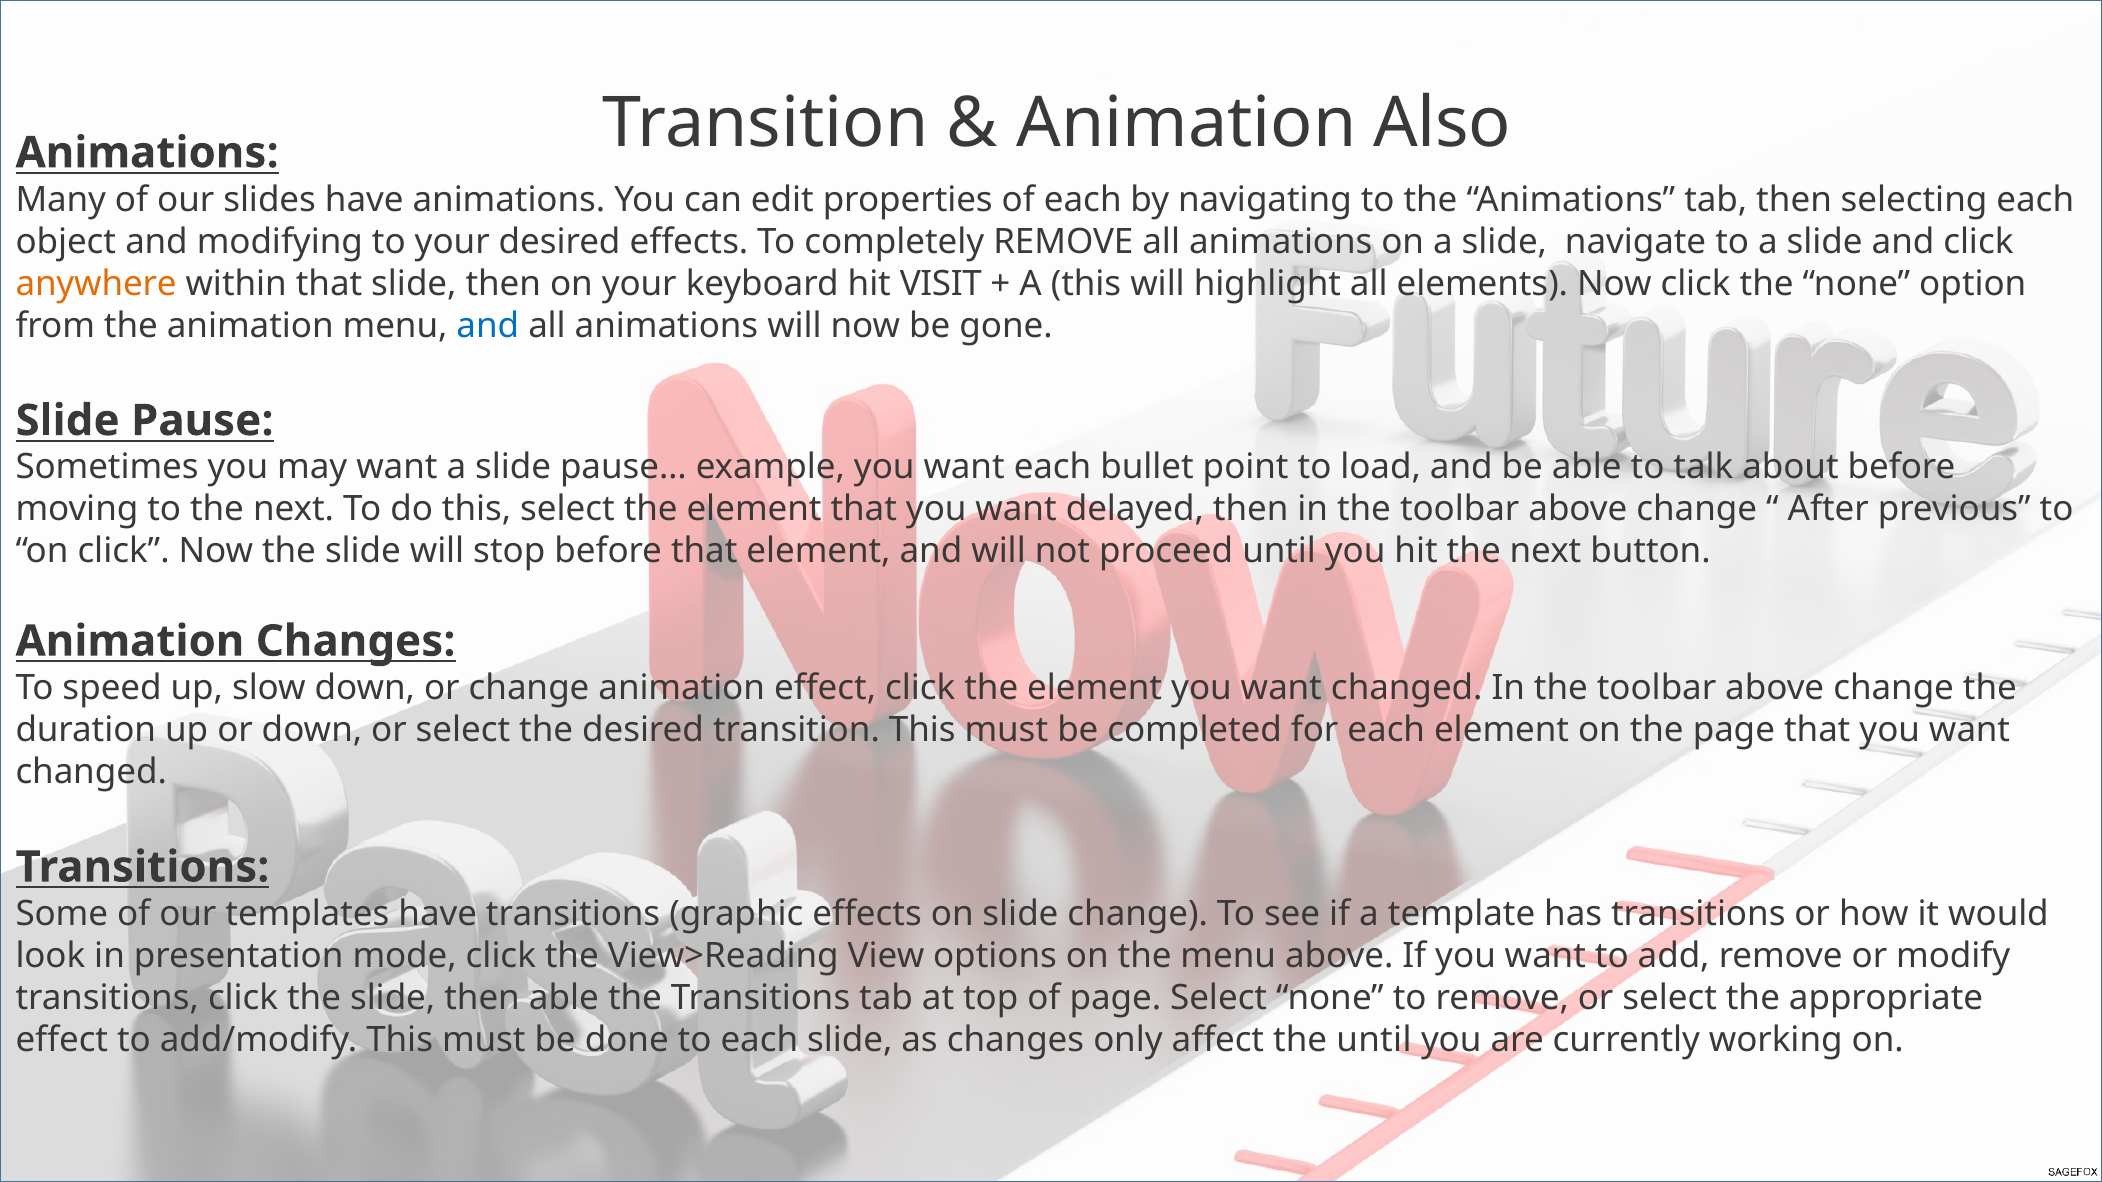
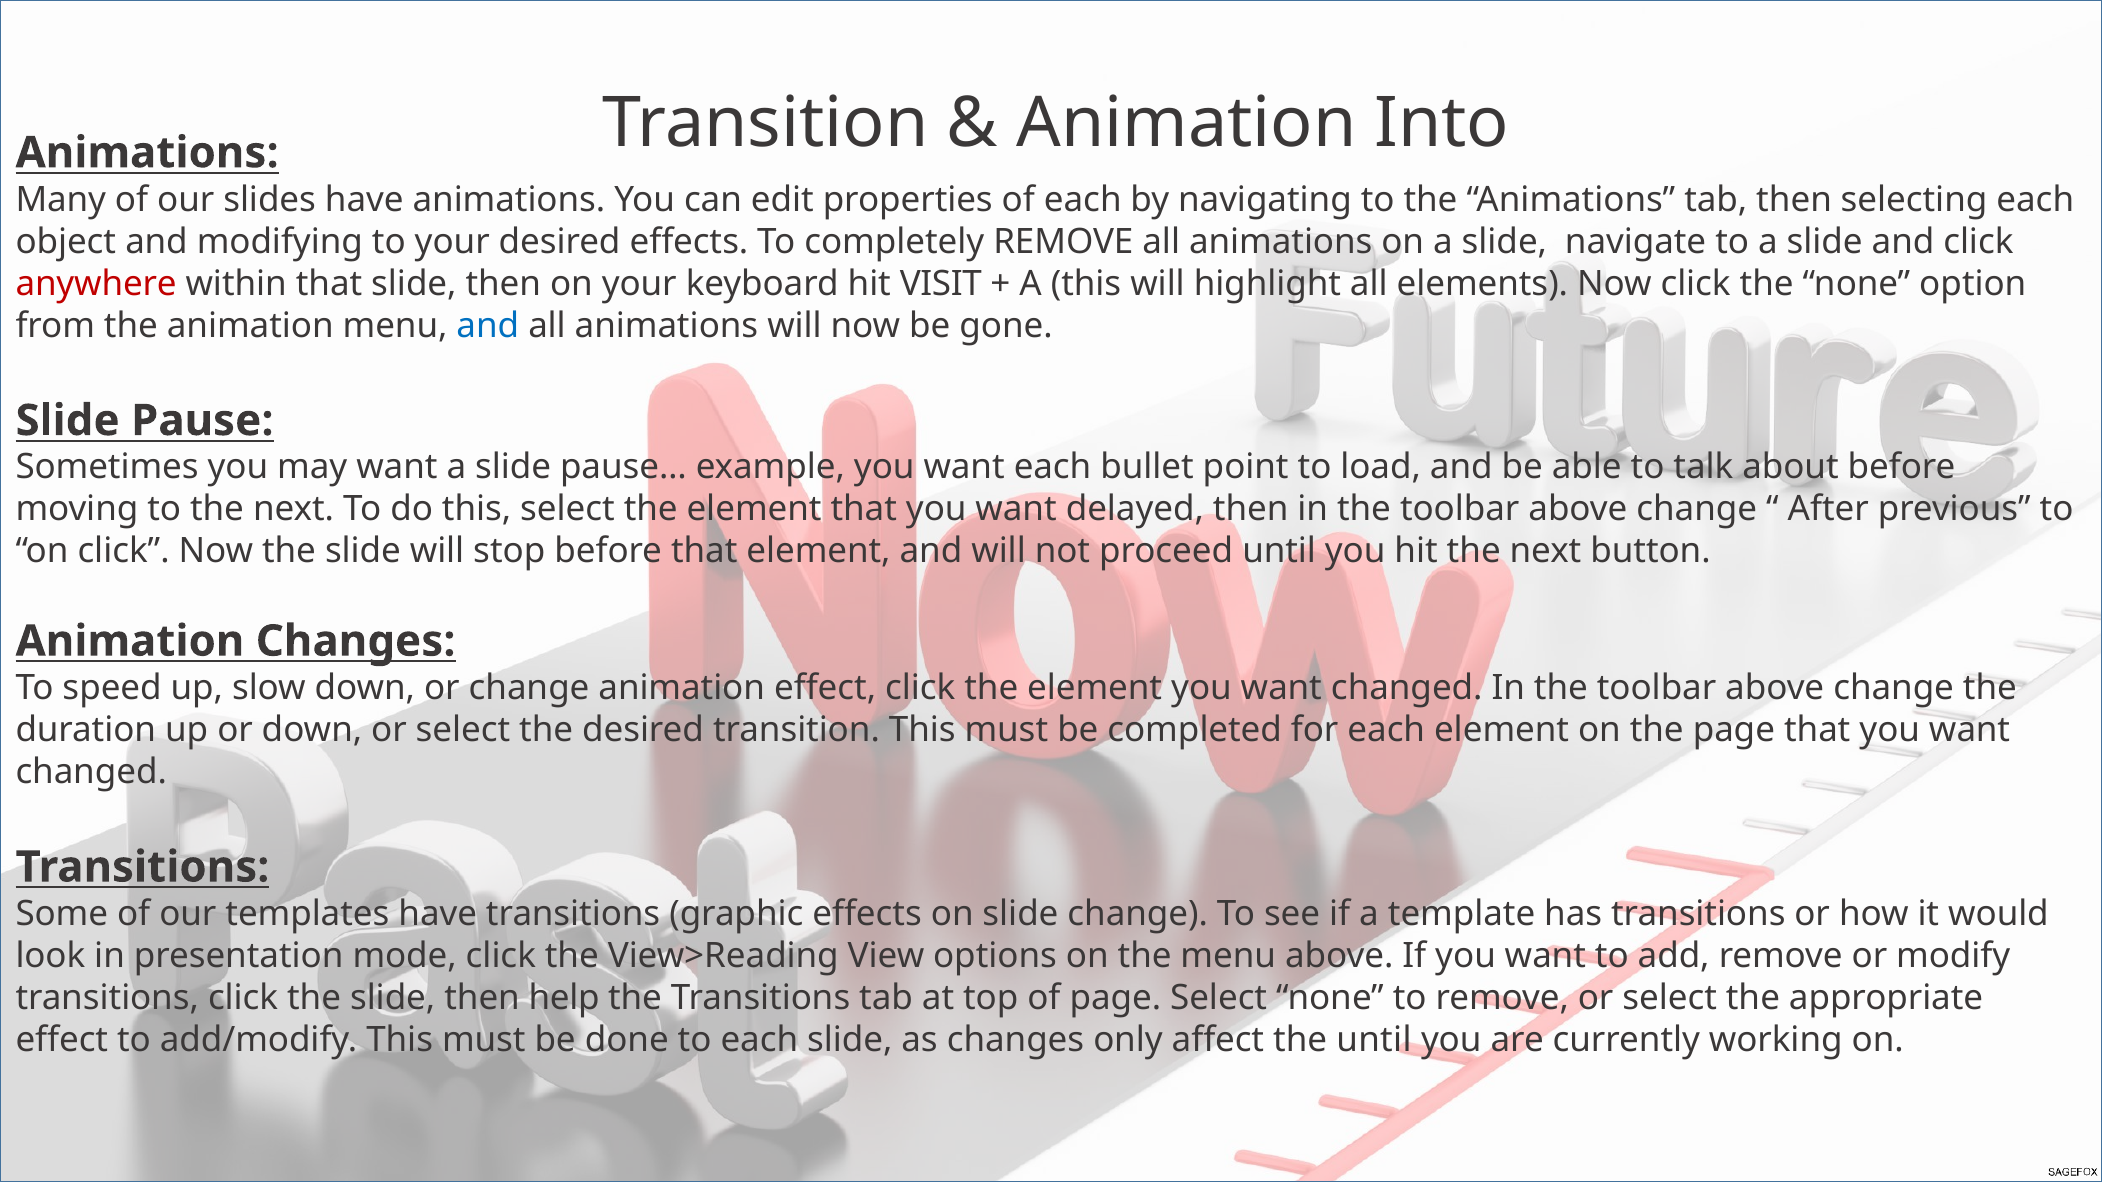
Also: Also -> Into (1442, 124)
anywhere colour: orange -> red (96, 284)
then able: able -> help (564, 998)
